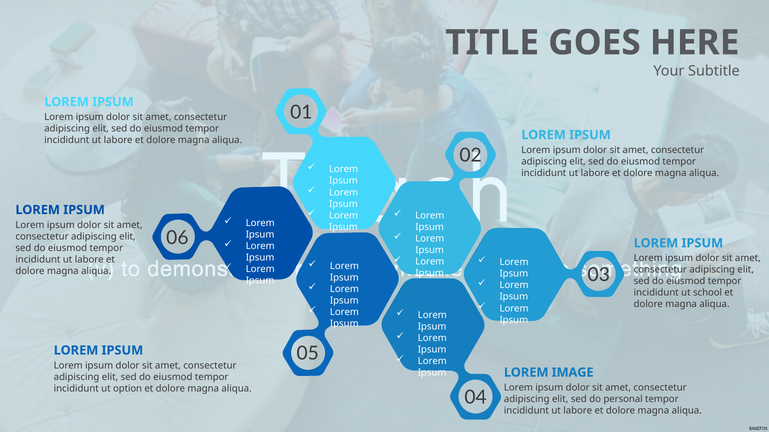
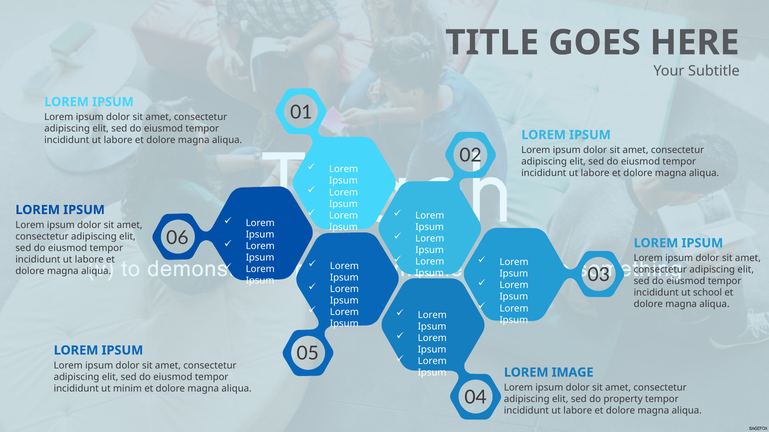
option: option -> minim (128, 389)
personal: personal -> property (623, 400)
